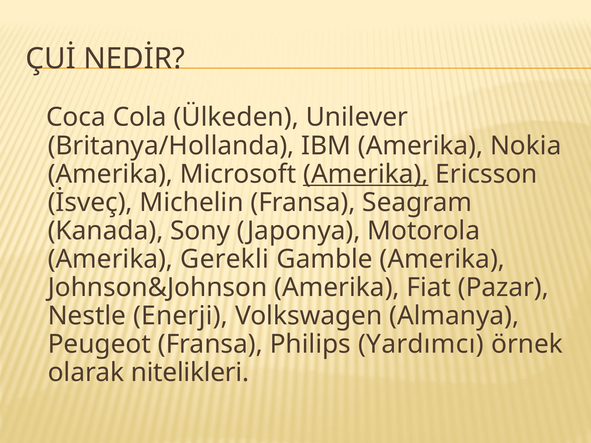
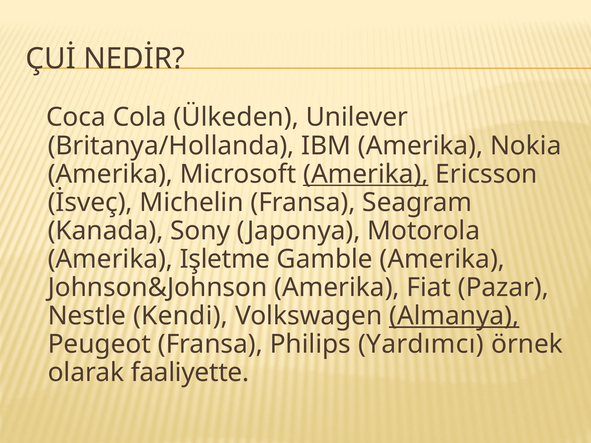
Gerekli: Gerekli -> Işletme (225, 259)
Enerji: Enerji -> Kendi (180, 316)
Almanya underline: none -> present (454, 316)
nitelikleri: nitelikleri -> faaliyette (190, 373)
